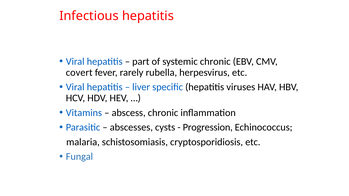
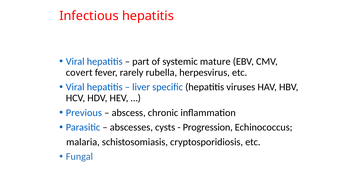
systemic chronic: chronic -> mature (215, 62)
Vitamins: Vitamins -> Previous (84, 113)
